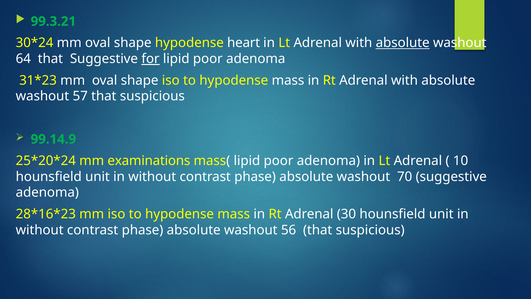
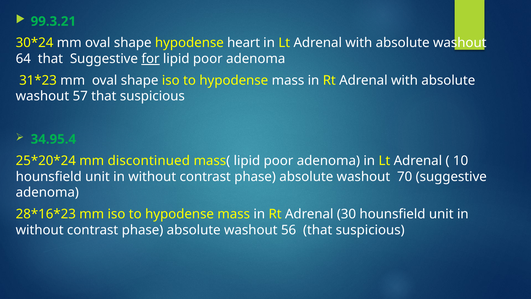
absolute underline: present -> none (403, 43)
99.14.9: 99.14.9 -> 34.95.4 (53, 139)
examinations: examinations -> discontinued (149, 161)
